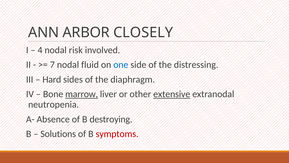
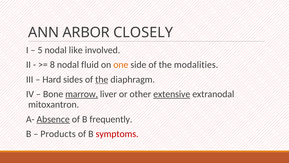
4: 4 -> 5 (40, 50)
risk: risk -> like (76, 50)
7: 7 -> 8 (52, 65)
one colour: blue -> orange (121, 65)
distressing: distressing -> modalities (196, 65)
the underline: none -> present (102, 79)
neutropenia: neutropenia -> mitoxantron (54, 104)
Absence underline: none -> present (53, 119)
destroying: destroying -> frequently (111, 119)
Solutions: Solutions -> Products (58, 134)
